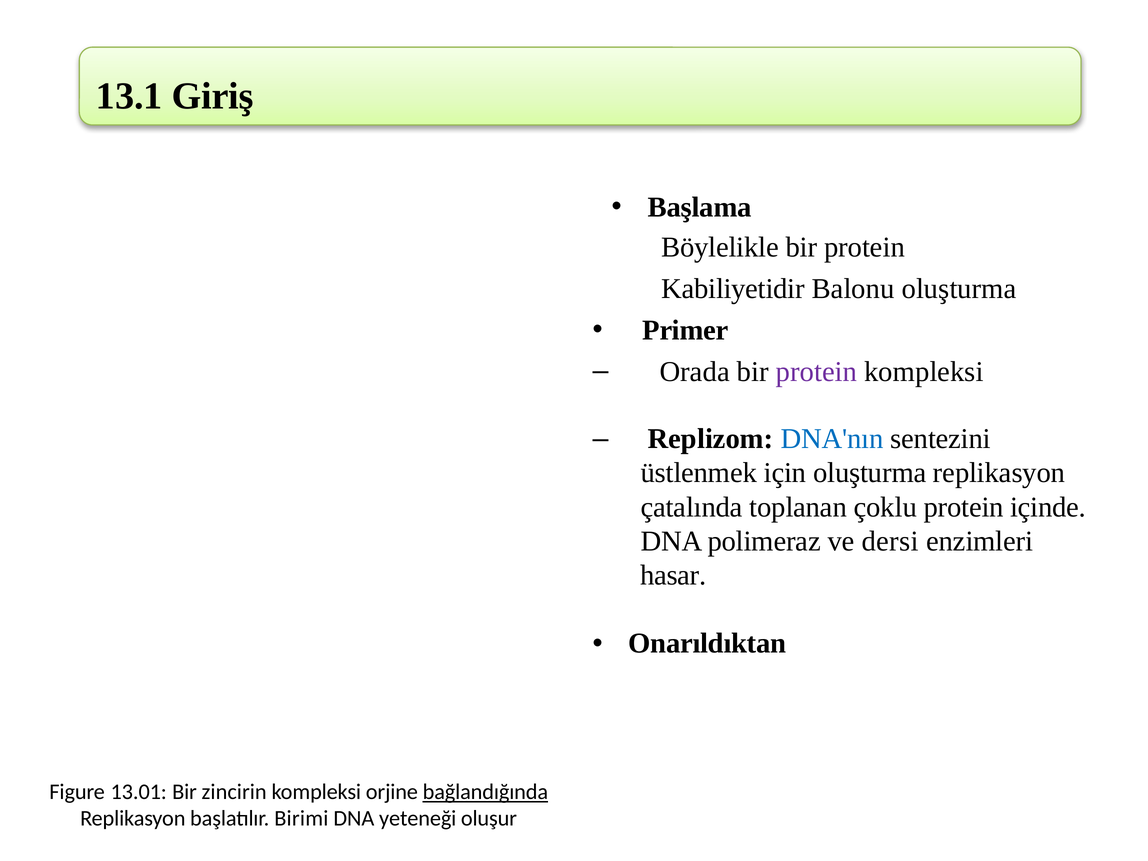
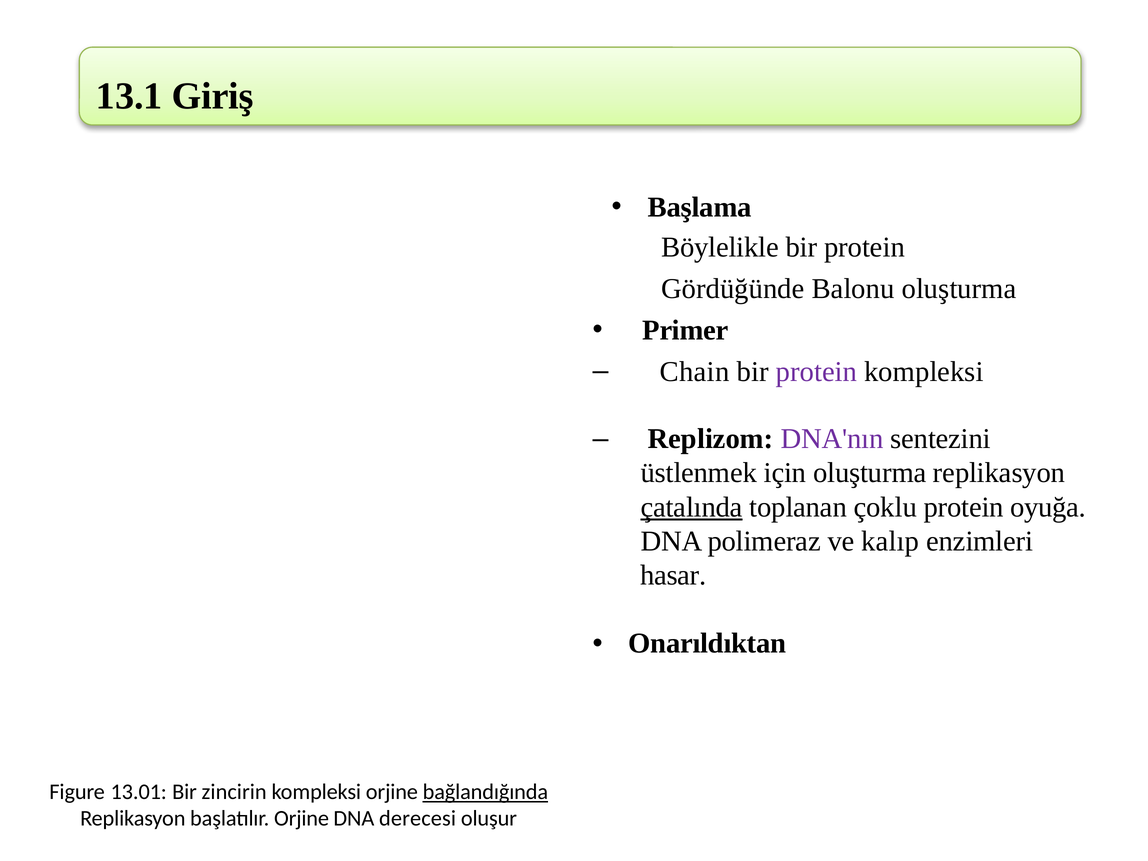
Kabiliyetidir: Kabiliyetidir -> Gördüğünde (733, 289)
Orada: Orada -> Chain (695, 372)
DNA'nın colour: blue -> purple (832, 439)
çatalında underline: none -> present (692, 507)
içinde: içinde -> oyuğa (1048, 507)
dersi: dersi -> kalıp (890, 541)
başlatılır Birimi: Birimi -> Orjine (302, 819)
yeteneği: yeteneği -> derecesi (418, 819)
